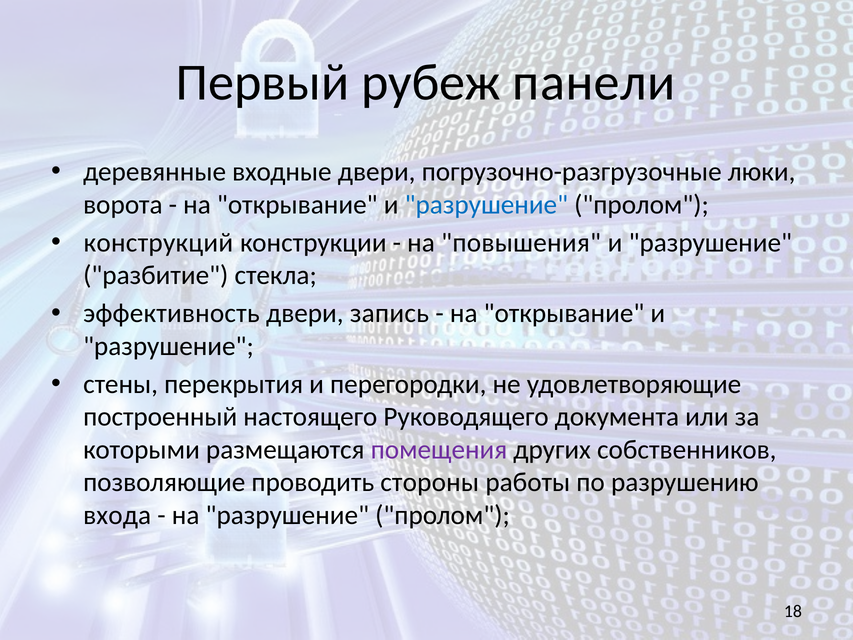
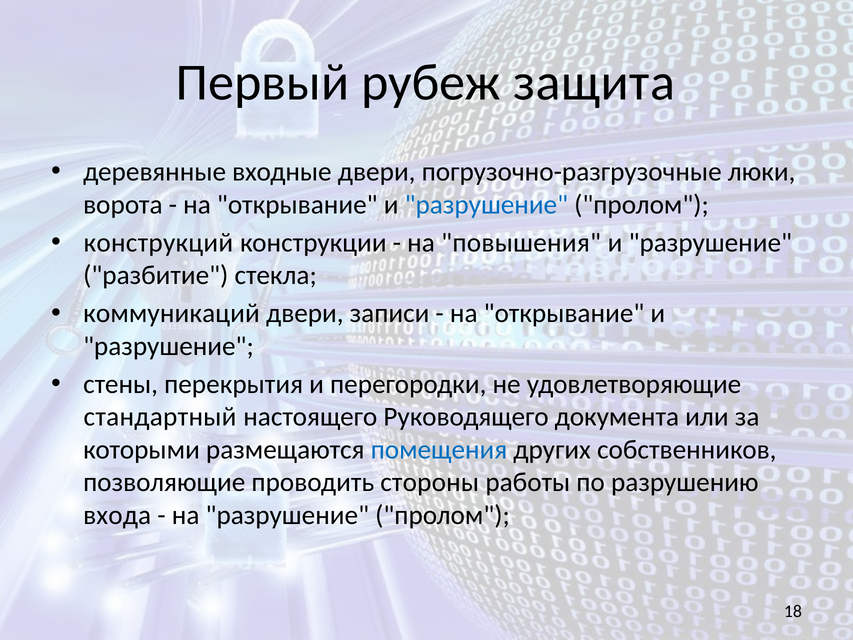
панели: панели -> защита (594, 83)
эффективность: эффективность -> коммуникаций (171, 313)
запись: запись -> записи (390, 313)
построенный: построенный -> стандартный (160, 417)
помещения colour: purple -> blue (439, 450)
